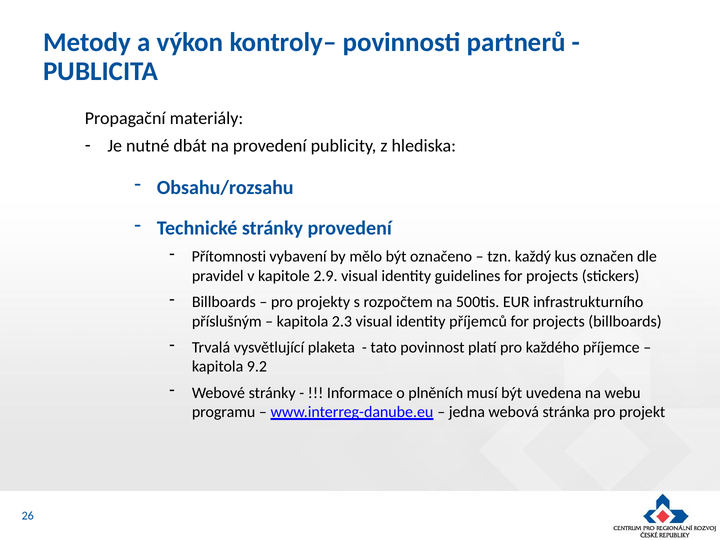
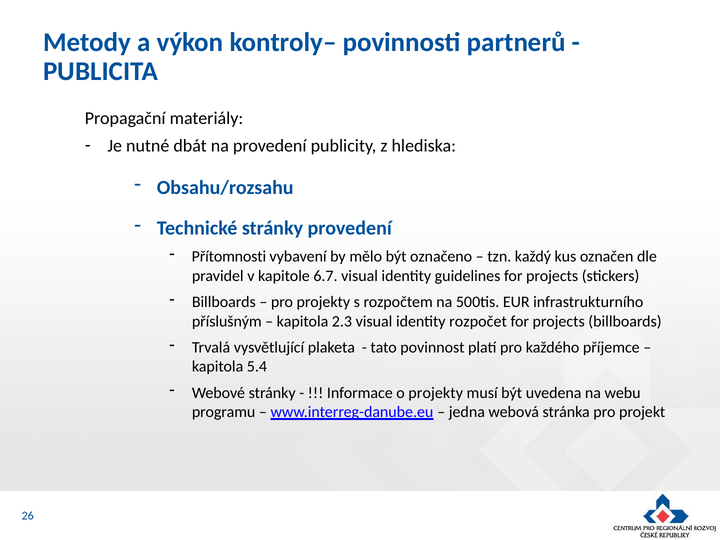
2.9: 2.9 -> 6.7 (325, 276)
příjemců: příjemců -> rozpočet (478, 321)
9.2: 9.2 -> 5.4 (257, 367)
o plněních: plněních -> projekty (436, 393)
